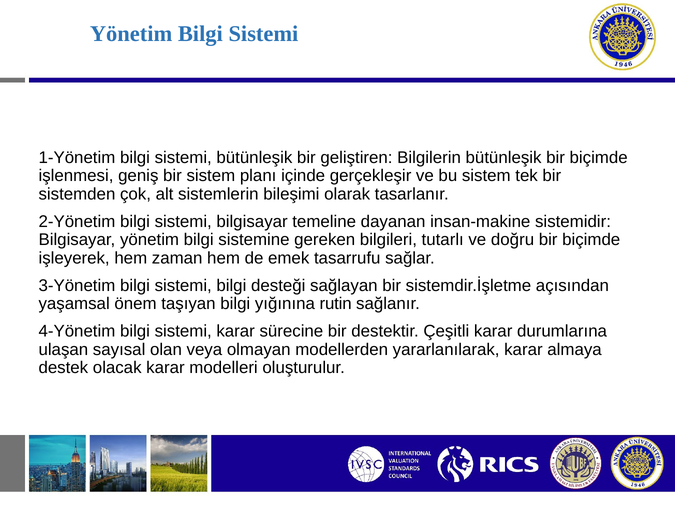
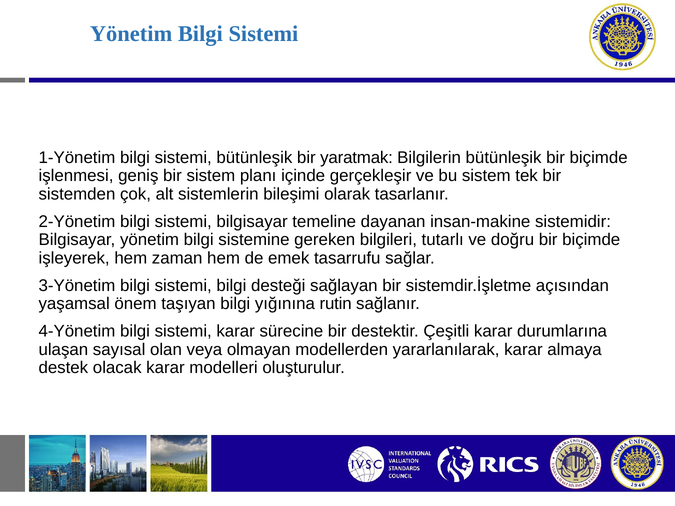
geliştiren: geliştiren -> yaratmak (357, 158)
